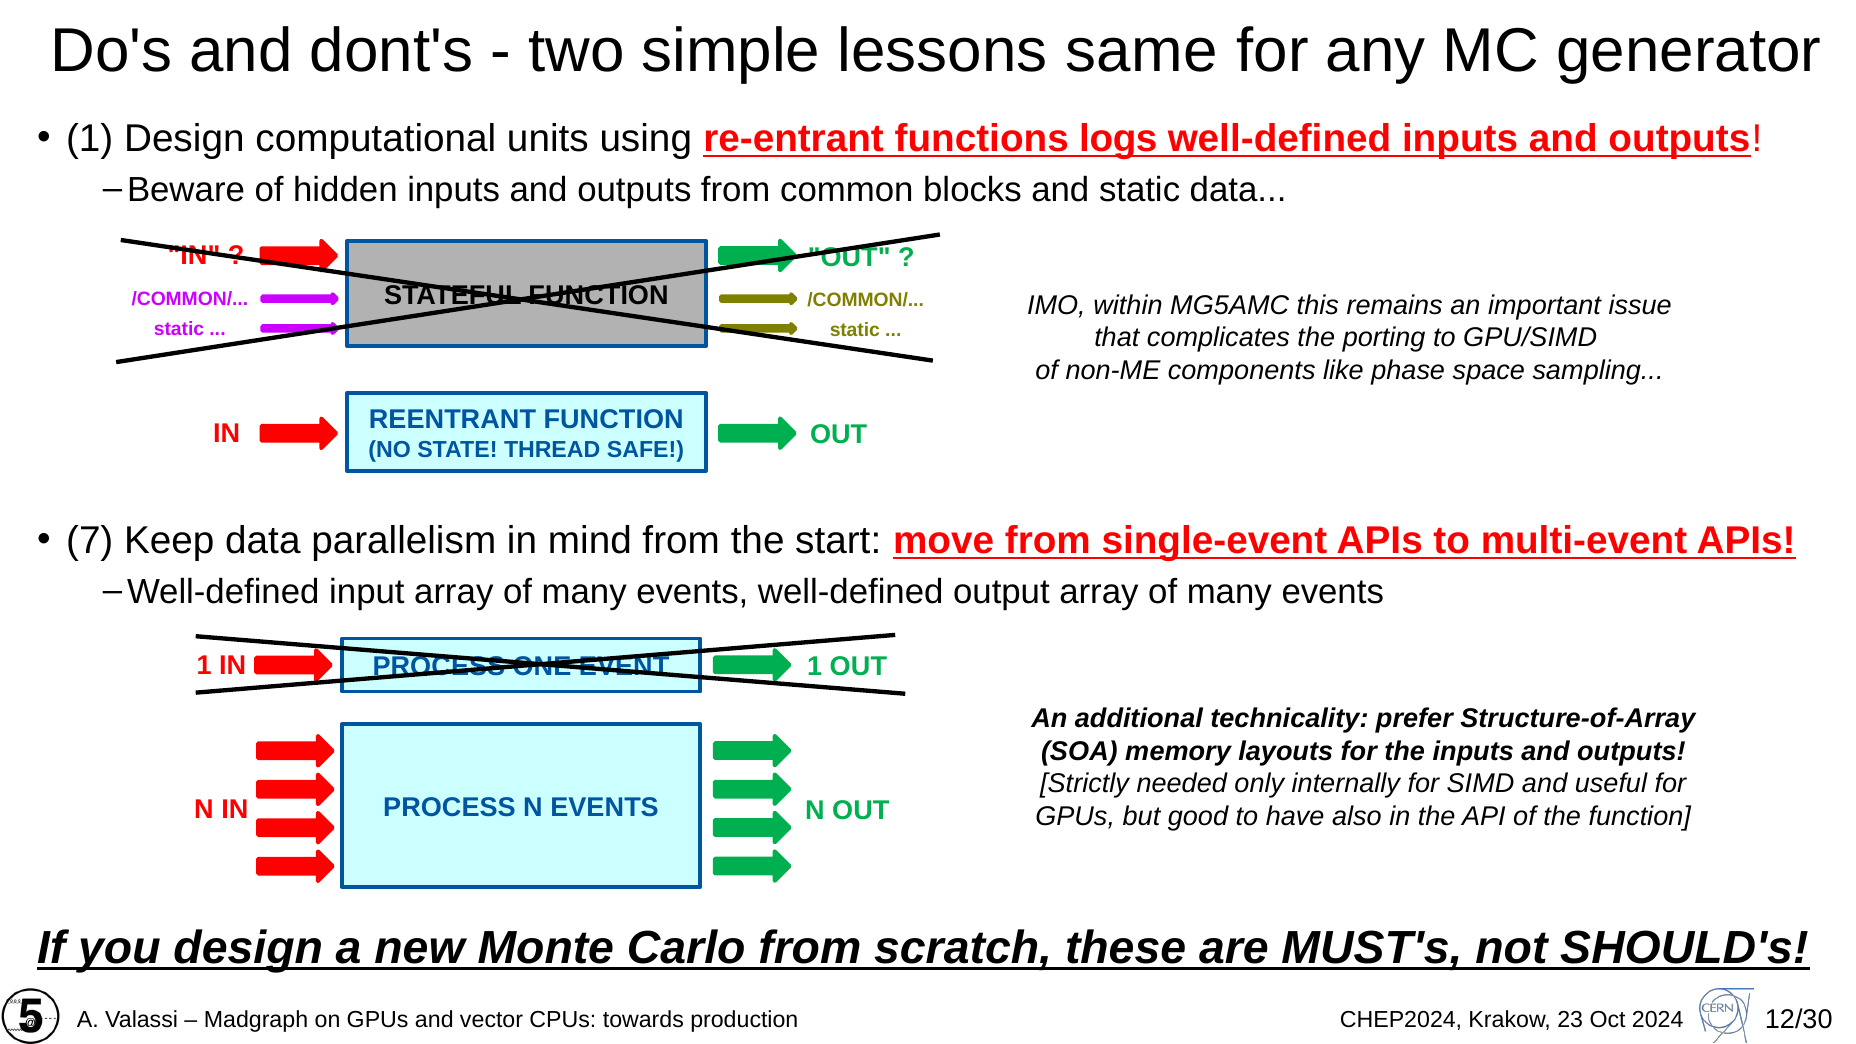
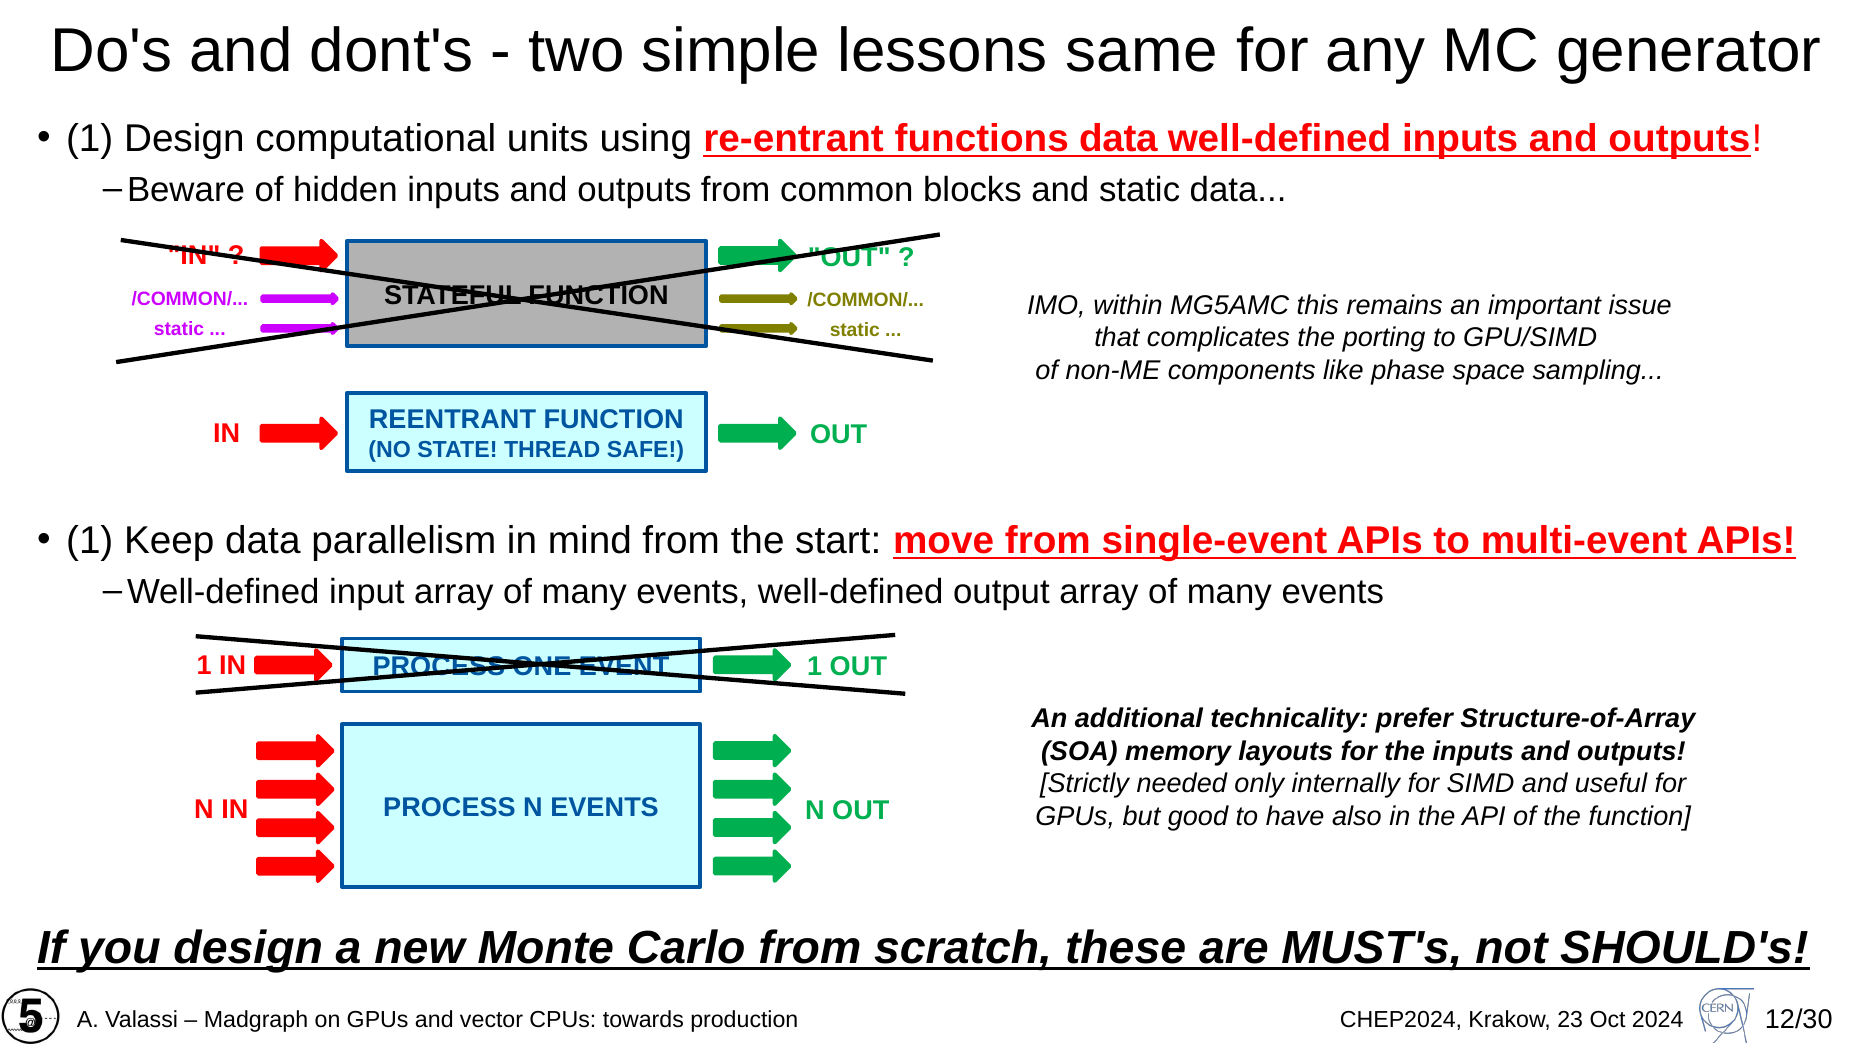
functions logs: logs -> data (1118, 139)
7: 7 -> 1 (90, 541)
